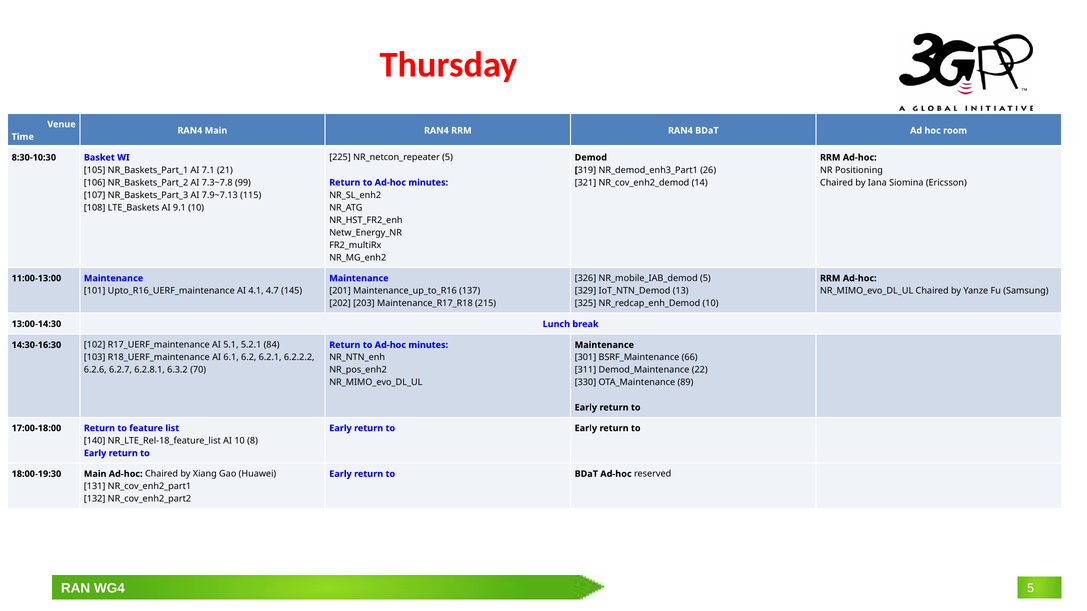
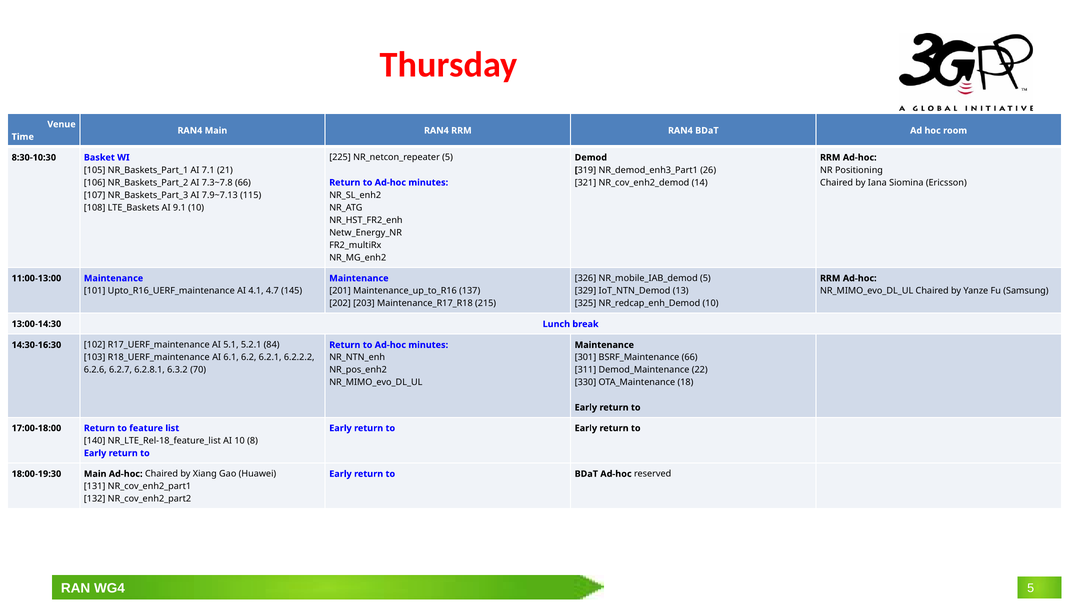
7.3~7.8 99: 99 -> 66 (243, 183)
89: 89 -> 18 (685, 383)
